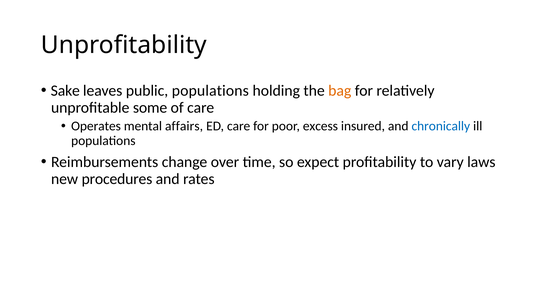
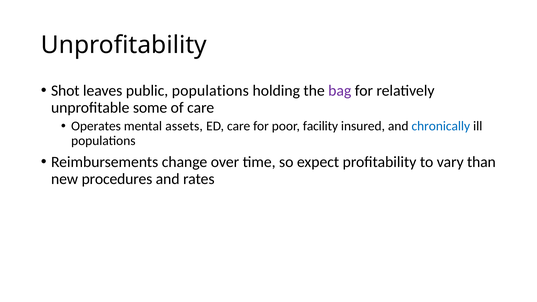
Sake: Sake -> Shot (65, 91)
bag colour: orange -> purple (340, 91)
affairs: affairs -> assets (184, 126)
excess: excess -> facility (320, 126)
laws: laws -> than (481, 162)
